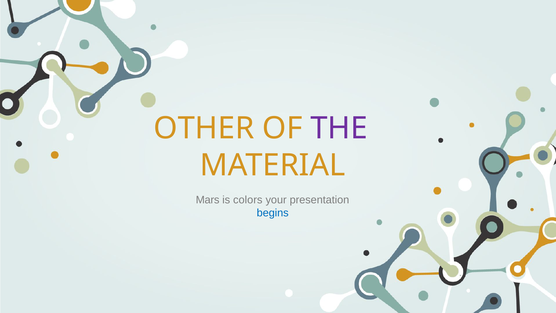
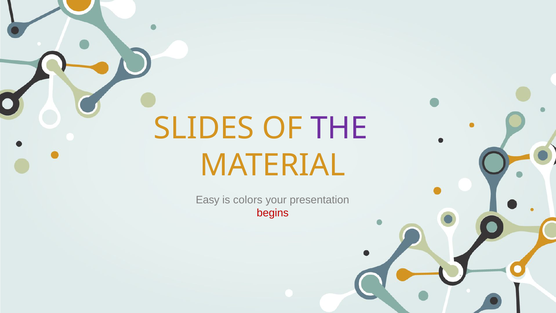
OTHER: OTHER -> SLIDES (204, 128)
Mars: Mars -> Easy (208, 200)
begins colour: blue -> red (273, 213)
